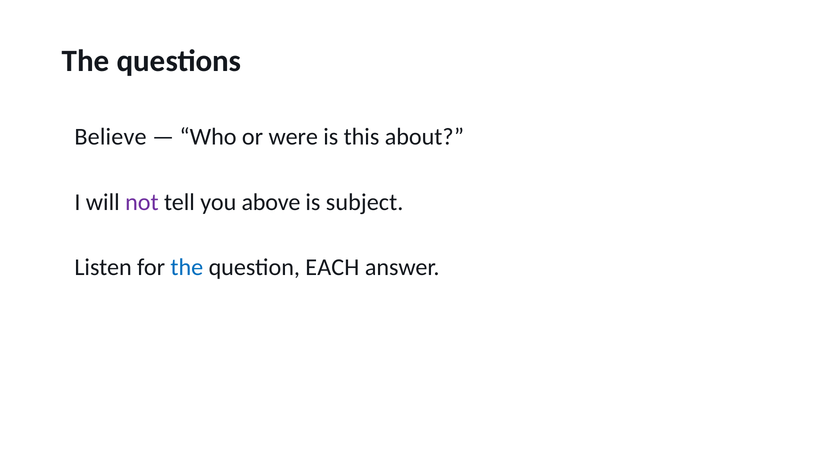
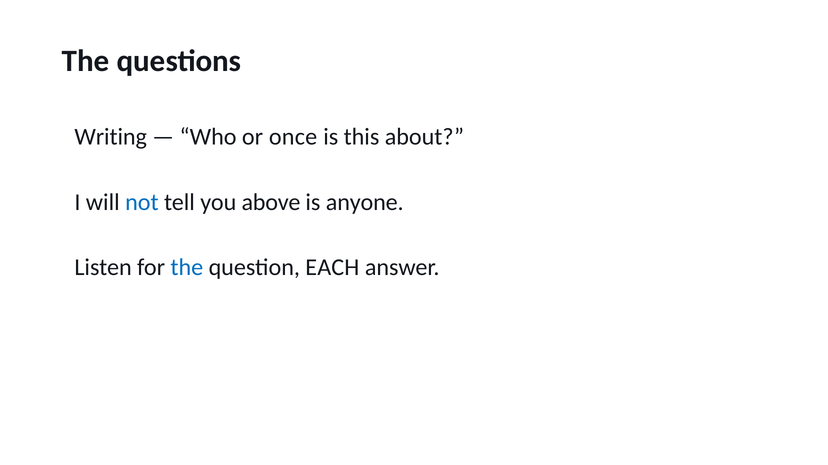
Believe: Believe -> Writing (111, 137)
were: were -> once (293, 137)
not colour: purple -> blue (142, 202)
subject: subject -> anyone (365, 202)
